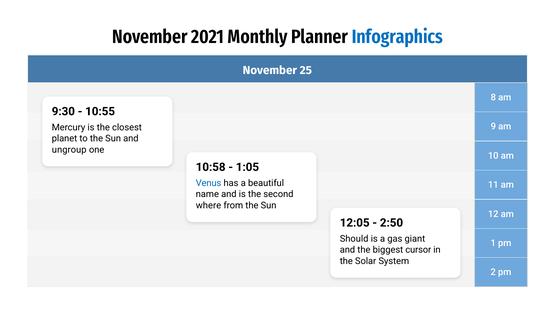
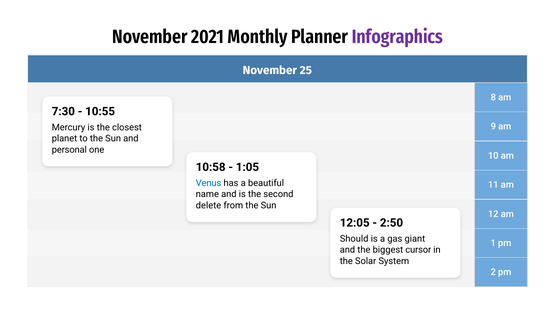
Infographics colour: blue -> purple (397, 37)
9:30: 9:30 -> 7:30 (63, 111)
ungroup: ungroup -> personal (69, 150)
where: where -> delete (209, 205)
